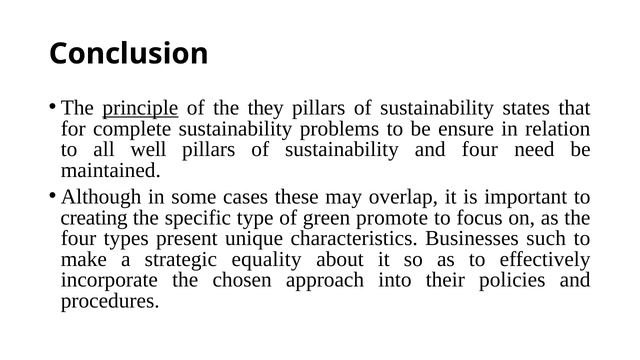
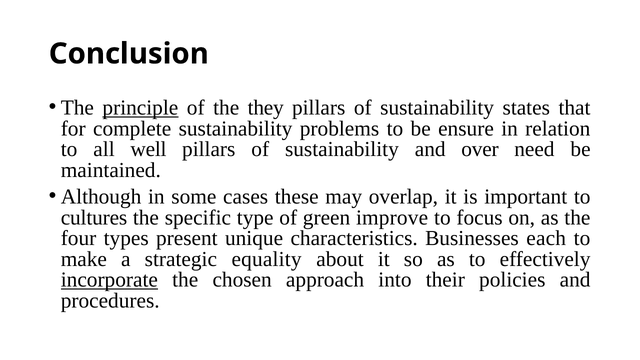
and four: four -> over (480, 149)
creating: creating -> cultures (94, 218)
promote: promote -> improve (392, 218)
such: such -> each (546, 238)
incorporate underline: none -> present (109, 280)
